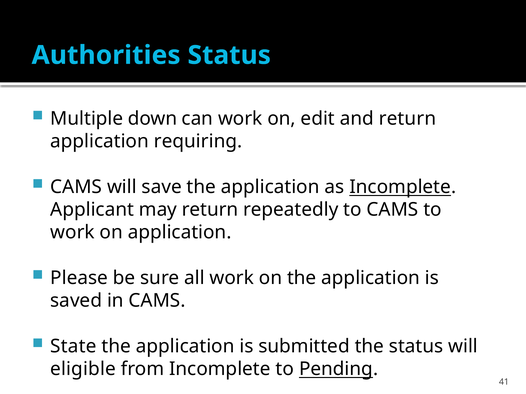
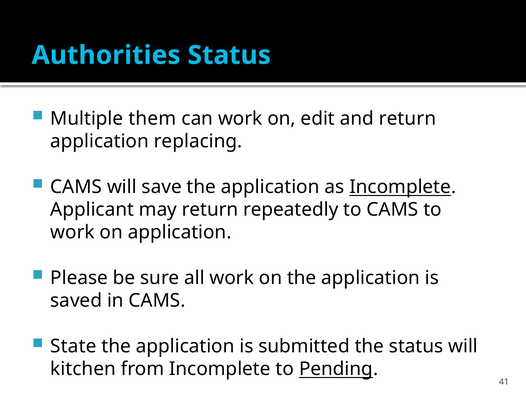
down: down -> them (152, 119)
requiring: requiring -> replacing (198, 142)
eligible: eligible -> kitchen (83, 369)
